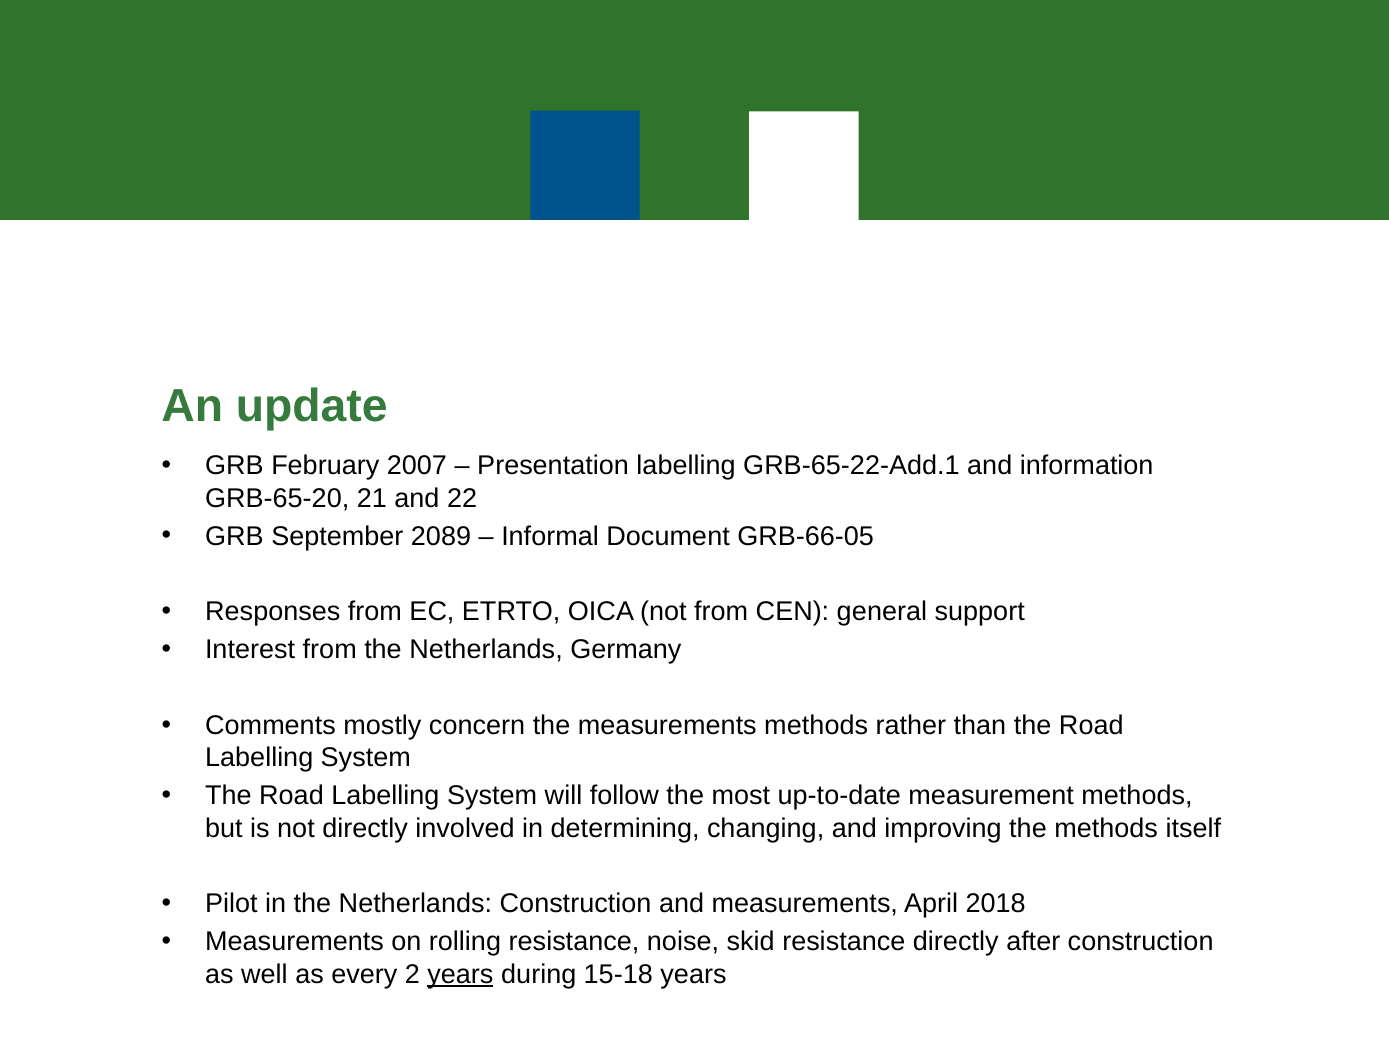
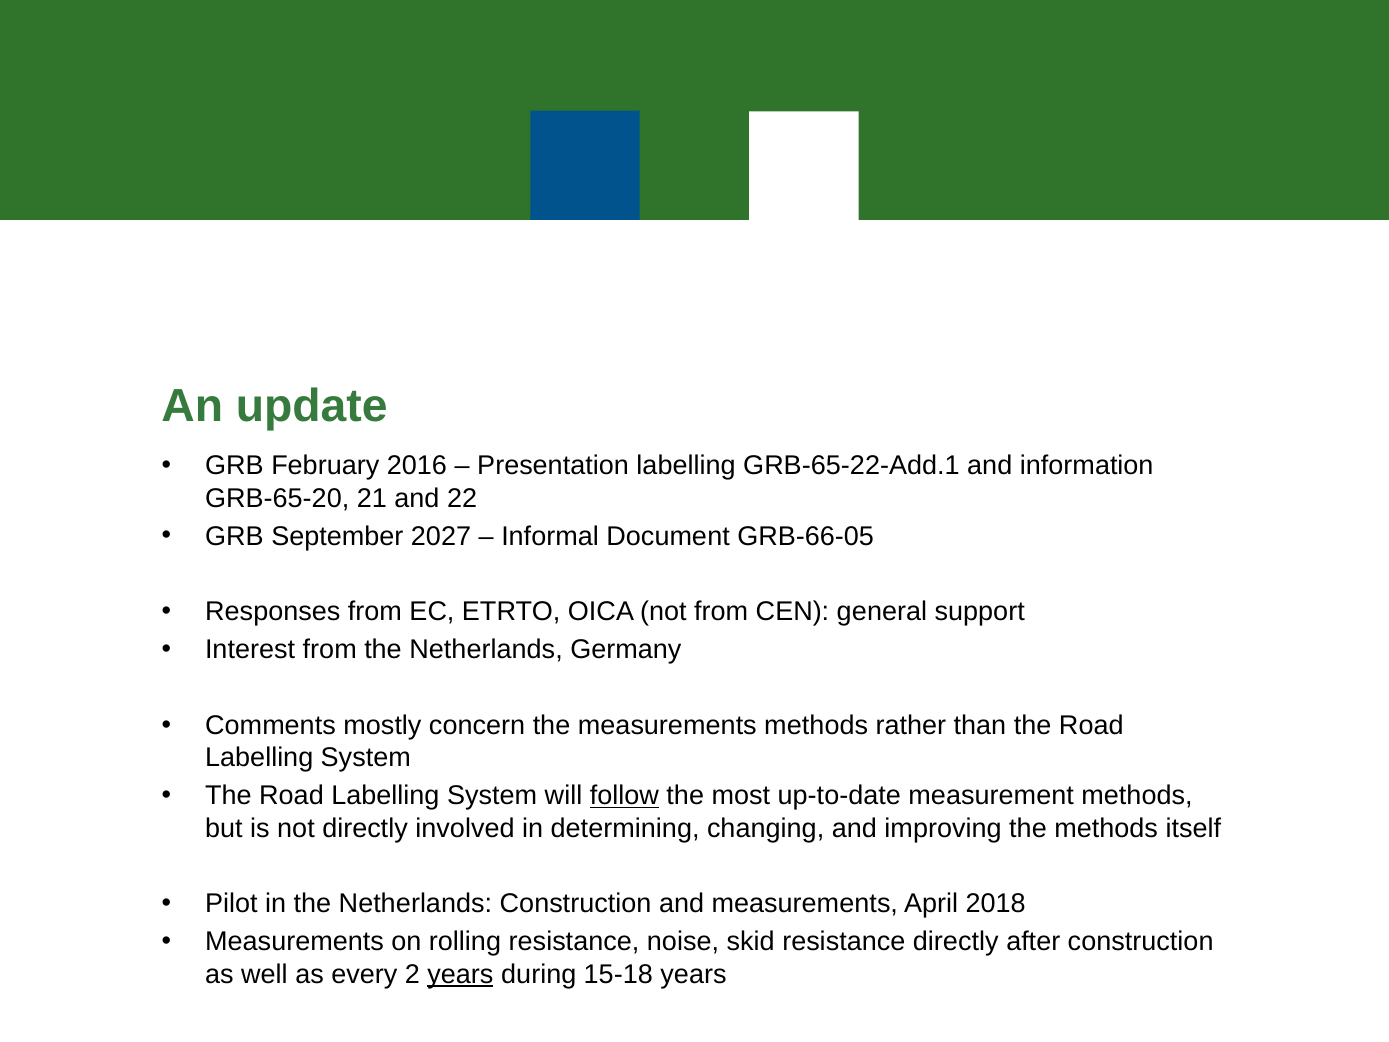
2007: 2007 -> 2016 (417, 466)
2089: 2089 -> 2027 (441, 536)
follow underline: none -> present (624, 796)
